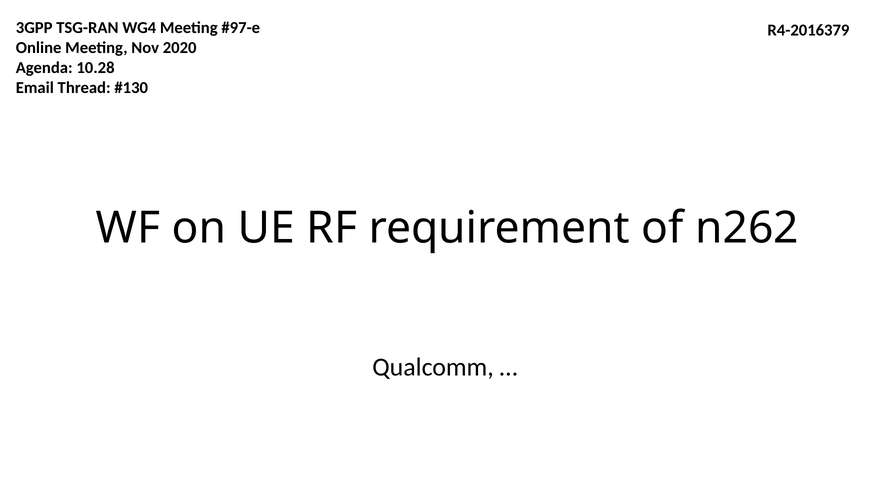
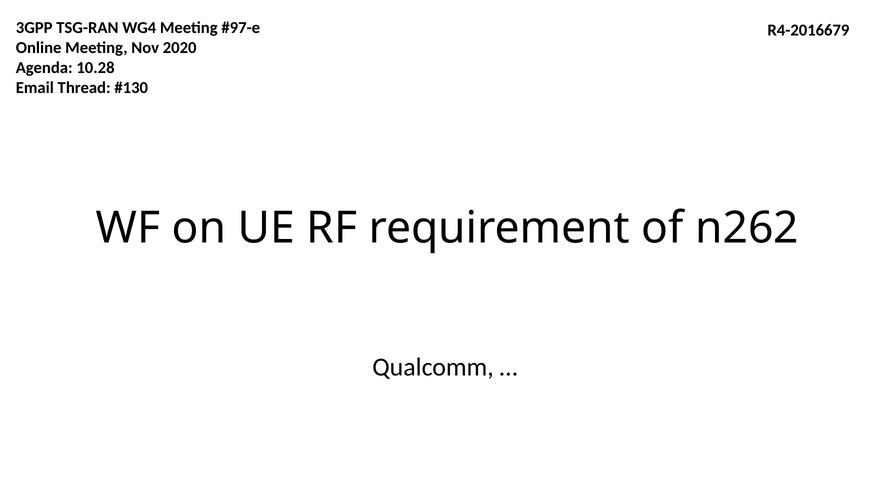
R4-2016379: R4-2016379 -> R4-2016679 (808, 30)
